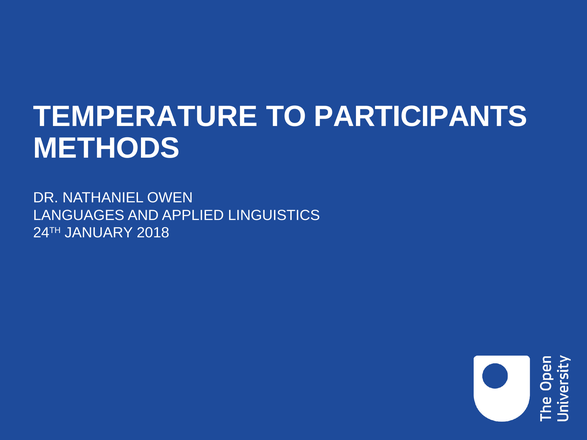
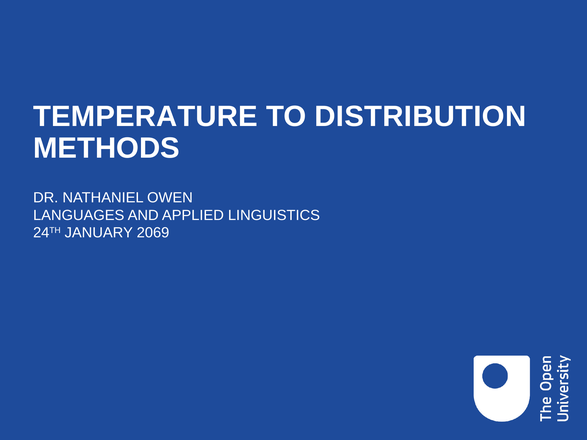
PARTICIPANTS: PARTICIPANTS -> DISTRIBUTION (420, 117)
2018: 2018 -> 2069 (153, 233)
